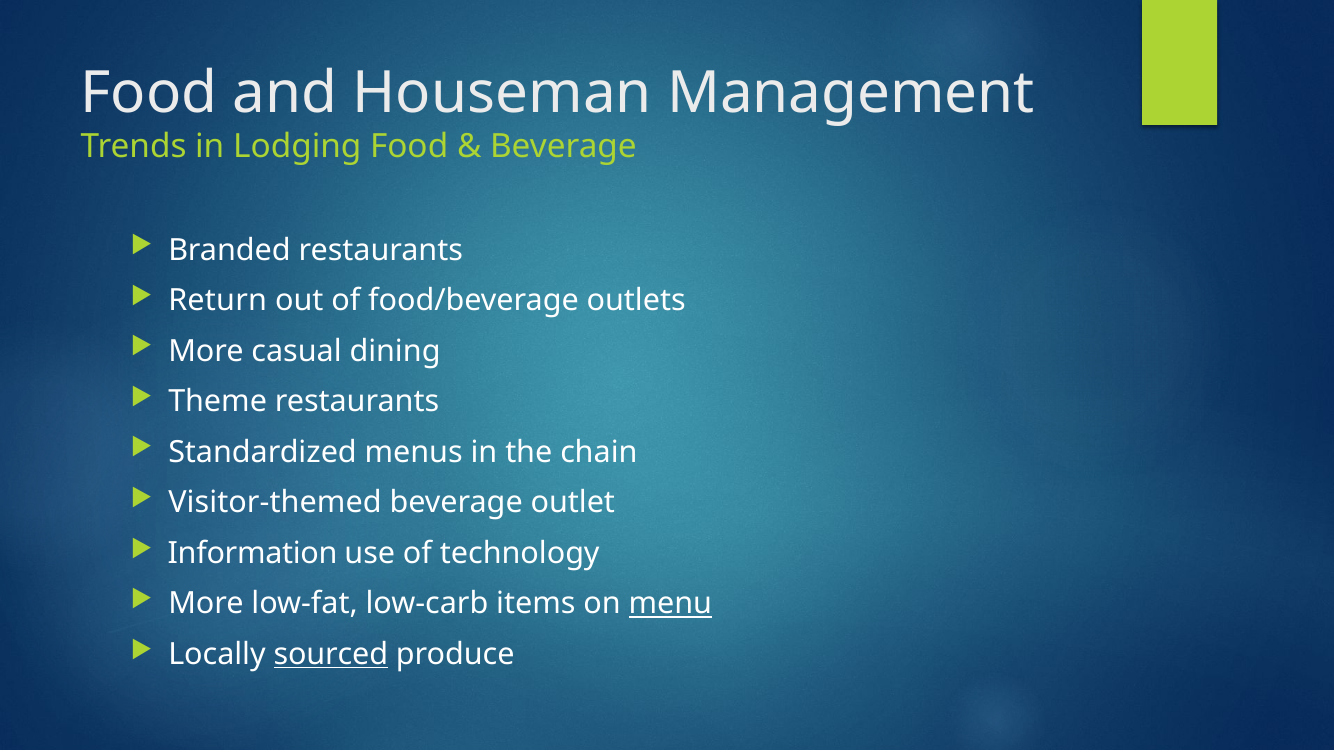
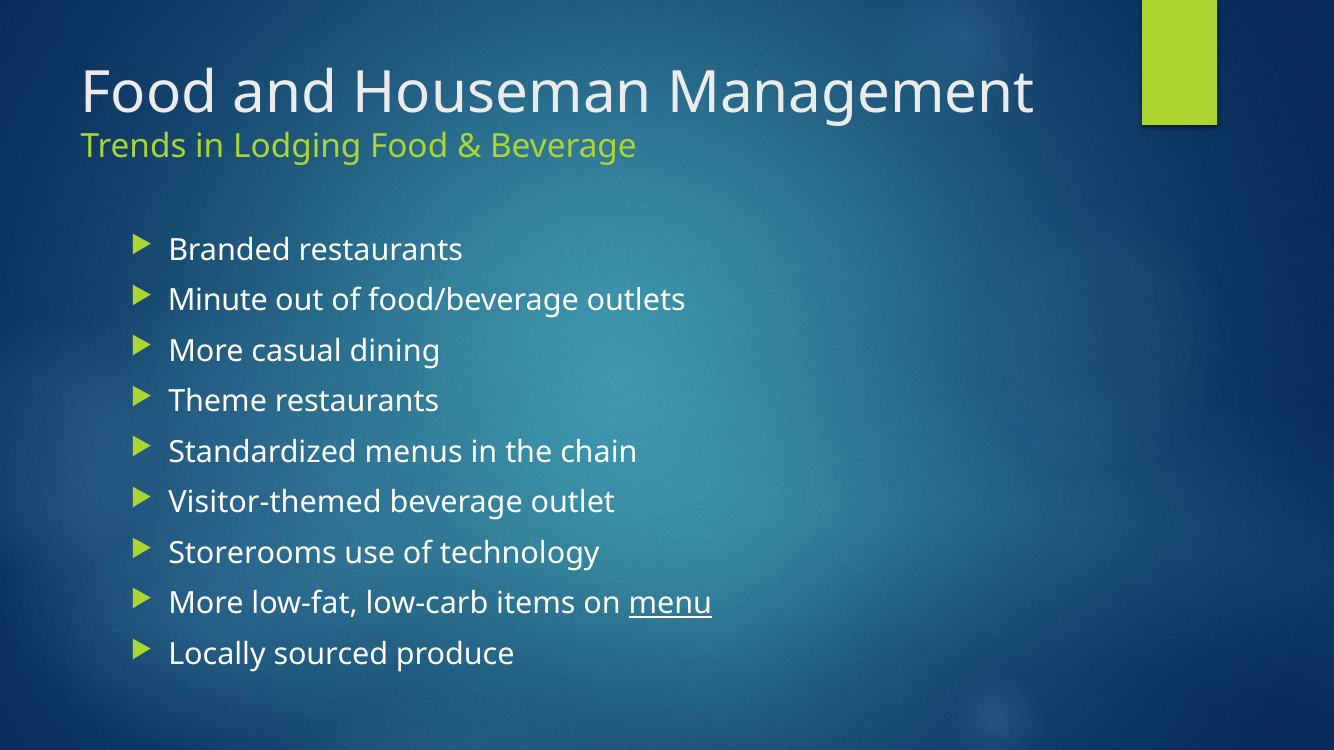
Return: Return -> Minute (218, 301)
Information: Information -> Storerooms (252, 554)
sourced underline: present -> none (331, 655)
